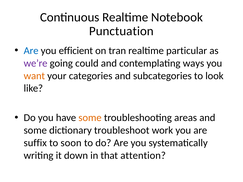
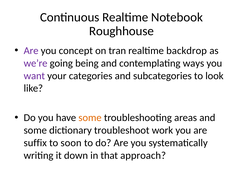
Punctuation: Punctuation -> Roughhouse (121, 31)
Are colour: blue -> purple (31, 51)
efficient: efficient -> concept (76, 51)
particular: particular -> backdrop (187, 51)
could: could -> being (87, 63)
want colour: orange -> purple (34, 76)
attention: attention -> approach (143, 156)
